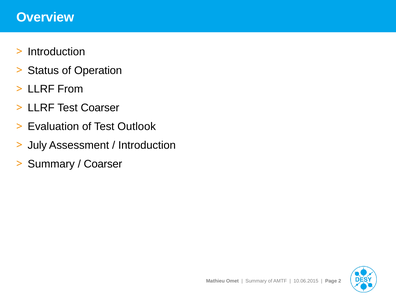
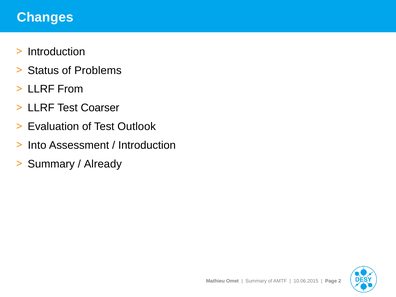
Overview: Overview -> Changes (45, 17)
Operation: Operation -> Problems (98, 70)
July: July -> Into (37, 145)
Coarser: Coarser -> Already (103, 164)
